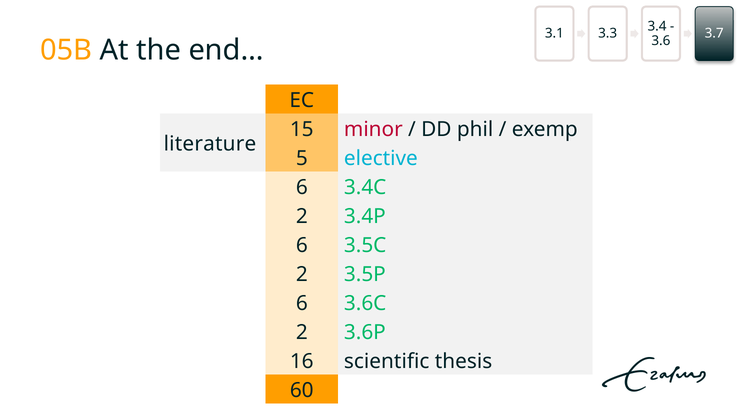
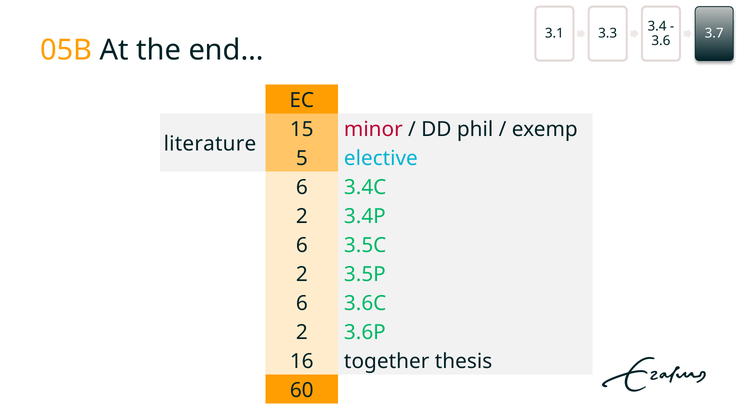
scientific: scientific -> together (387, 362)
